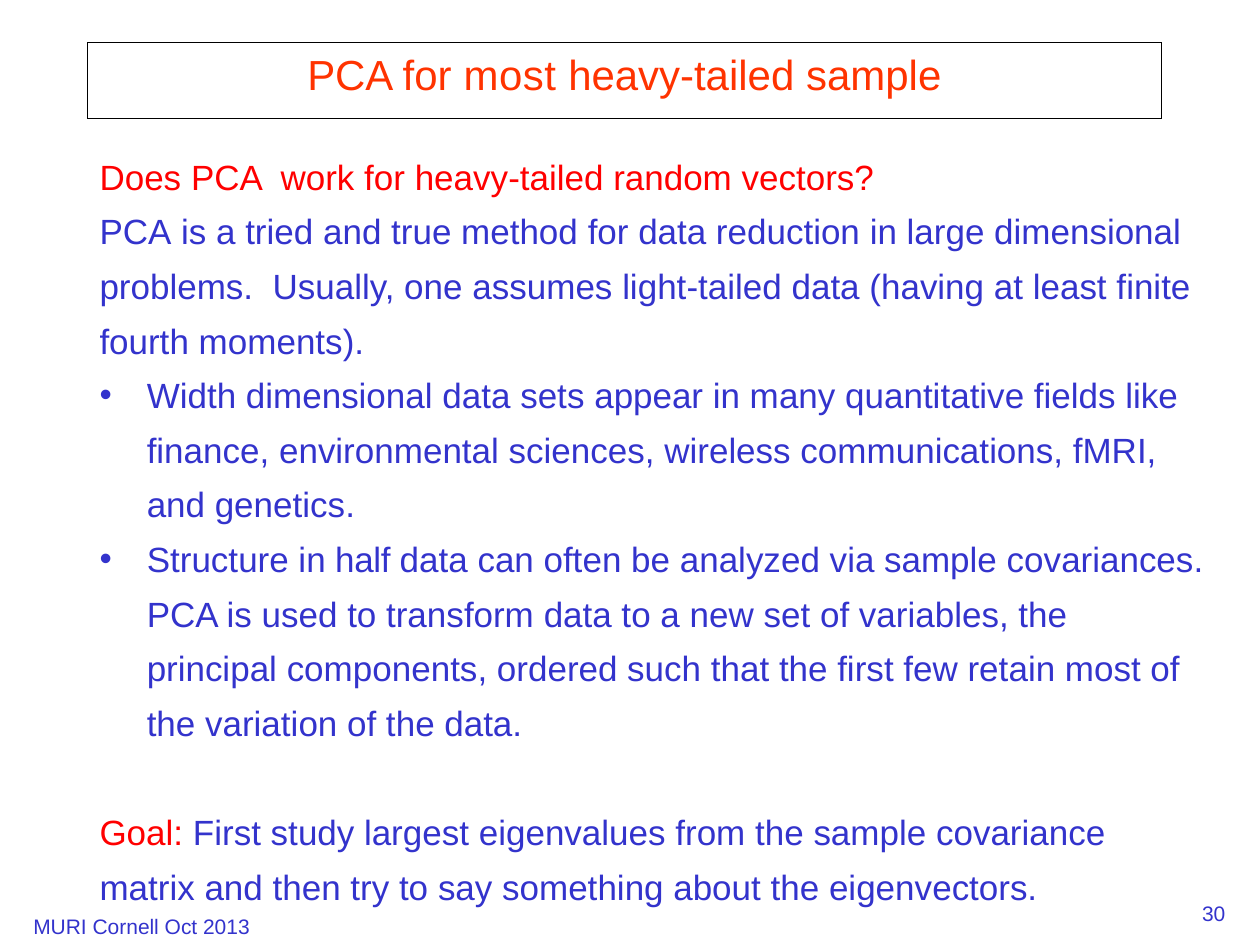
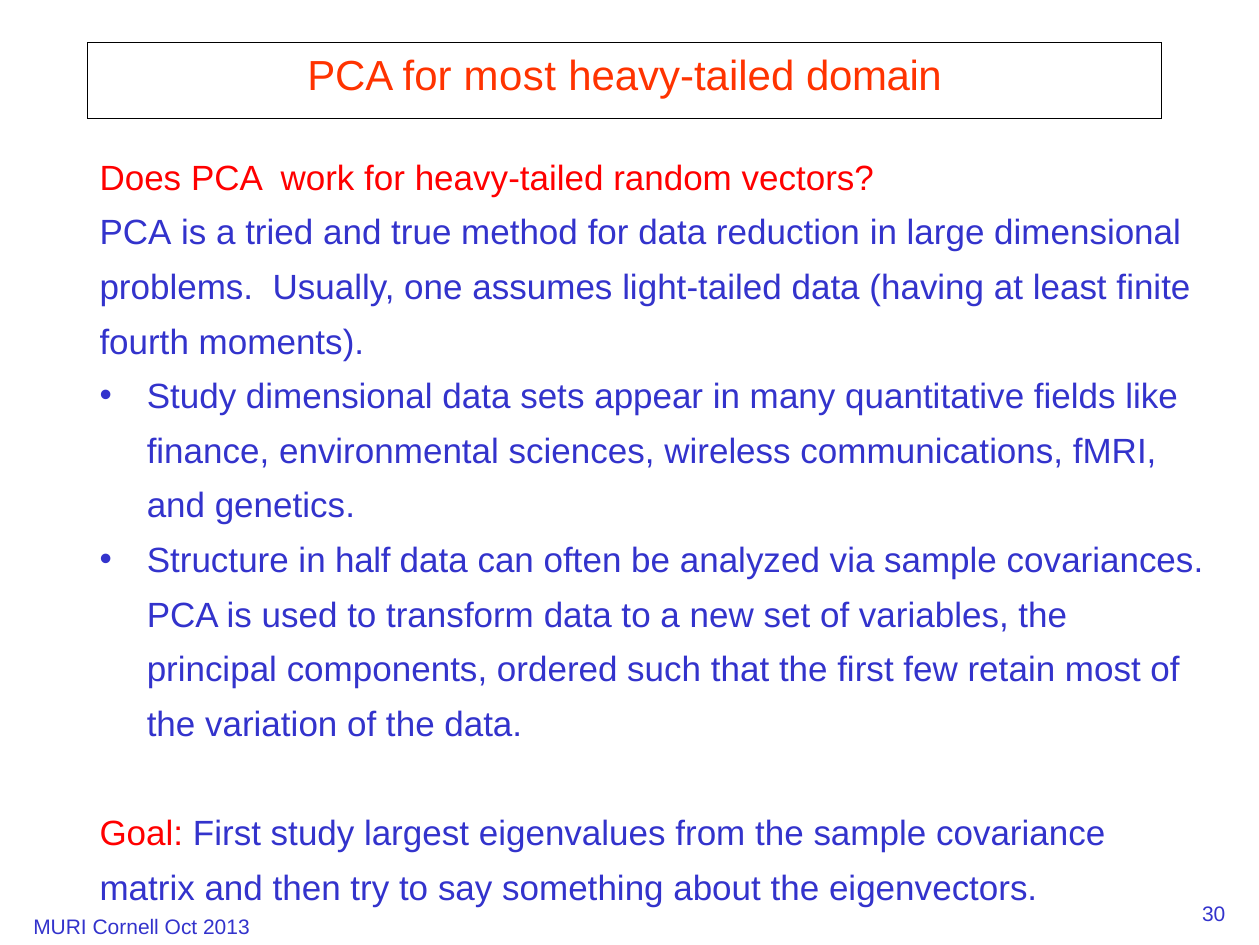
heavy-tailed sample: sample -> domain (874, 76)
Width: Width -> Study (192, 397)
